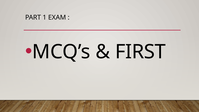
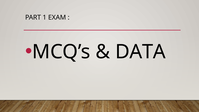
FIRST: FIRST -> DATA (140, 52)
